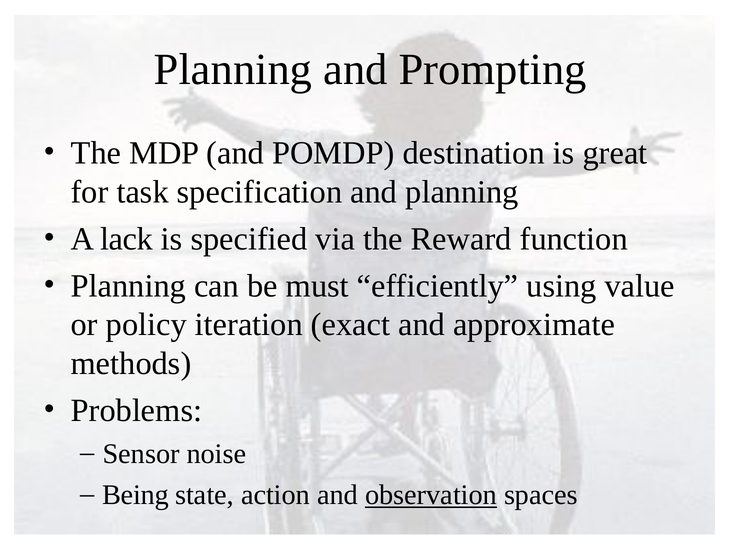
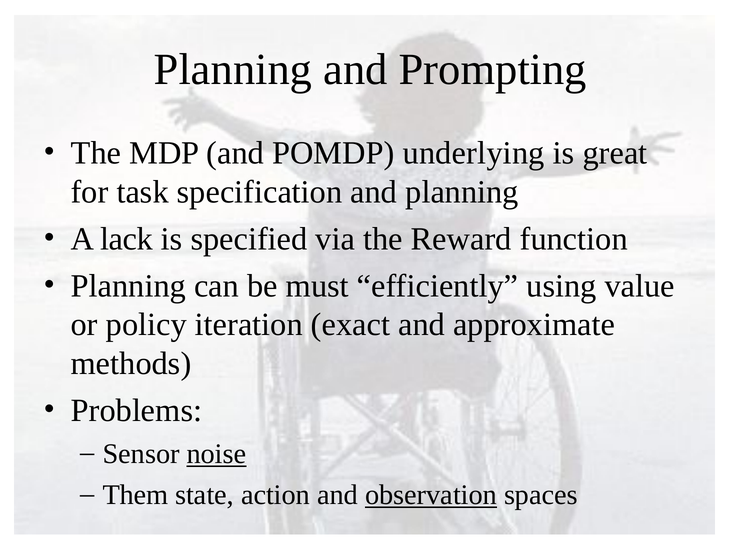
destination: destination -> underlying (474, 153)
noise underline: none -> present (217, 454)
Being: Being -> Them (135, 495)
